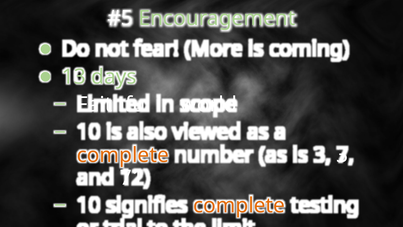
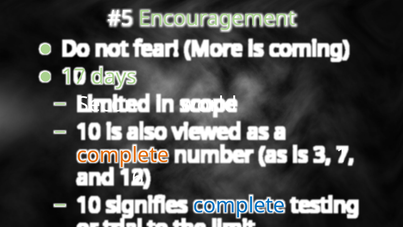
13: 13 -> 17 (74, 77)
Faithful: Faithful -> Second (114, 104)
3 3: 3 -> 1 (345, 155)
71: 71 -> 16 (135, 178)
complete colour: orange -> blue (239, 205)
